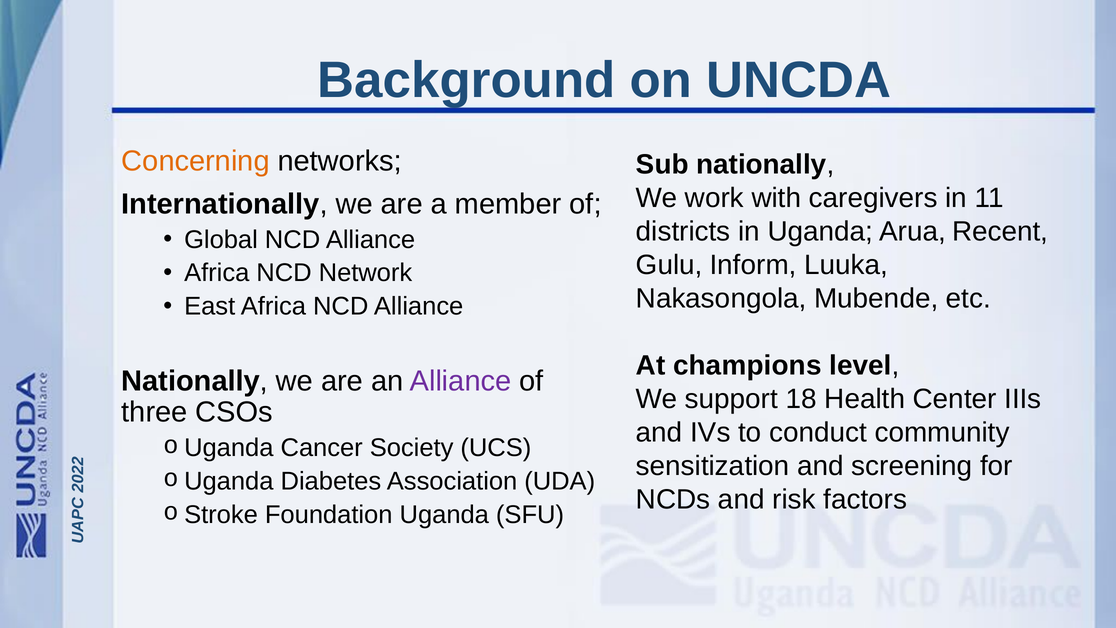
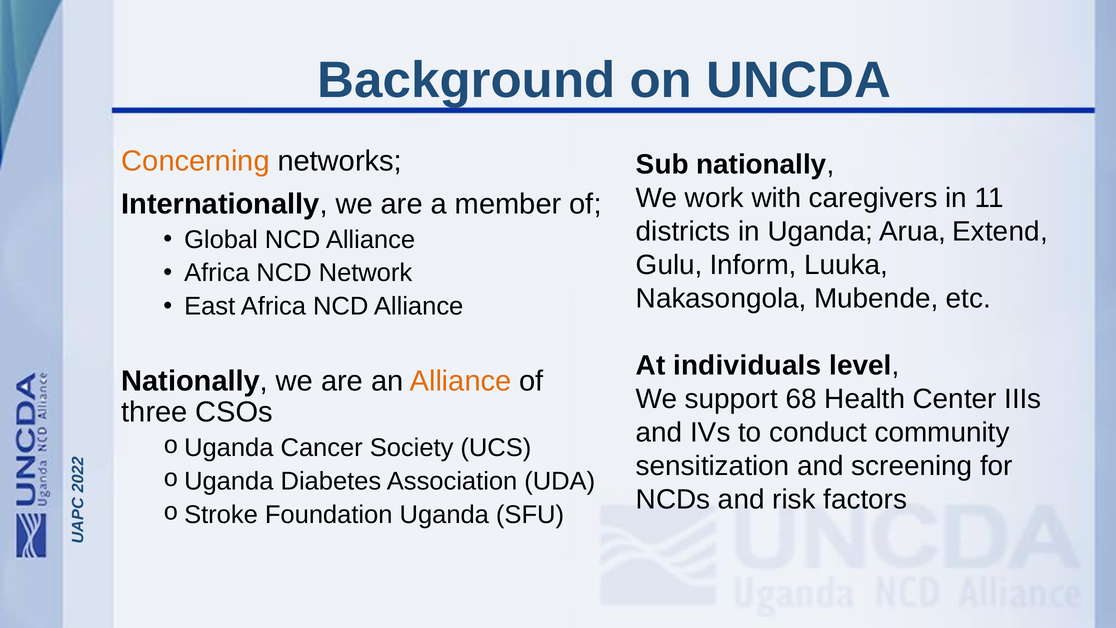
Recent: Recent -> Extend (1000, 231)
champions: champions -> individuals (747, 365)
Alliance colour: purple -> orange (461, 381)
18: 18 -> 68 (801, 399)
